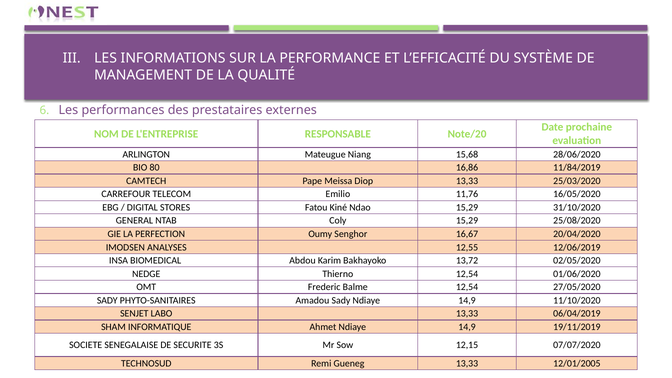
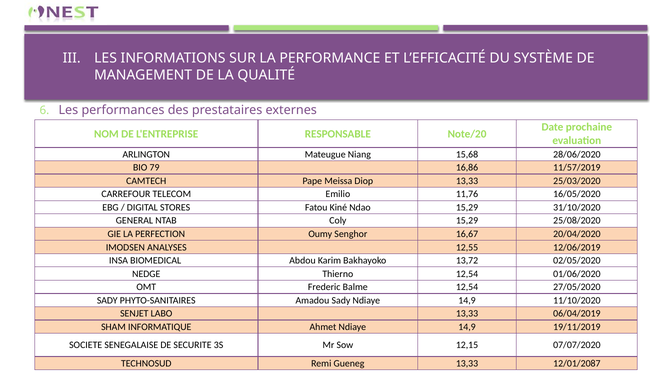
80: 80 -> 79 (155, 168)
11/84/2019: 11/84/2019 -> 11/57/2019 (577, 168)
12/01/2005: 12/01/2005 -> 12/01/2087 (577, 363)
